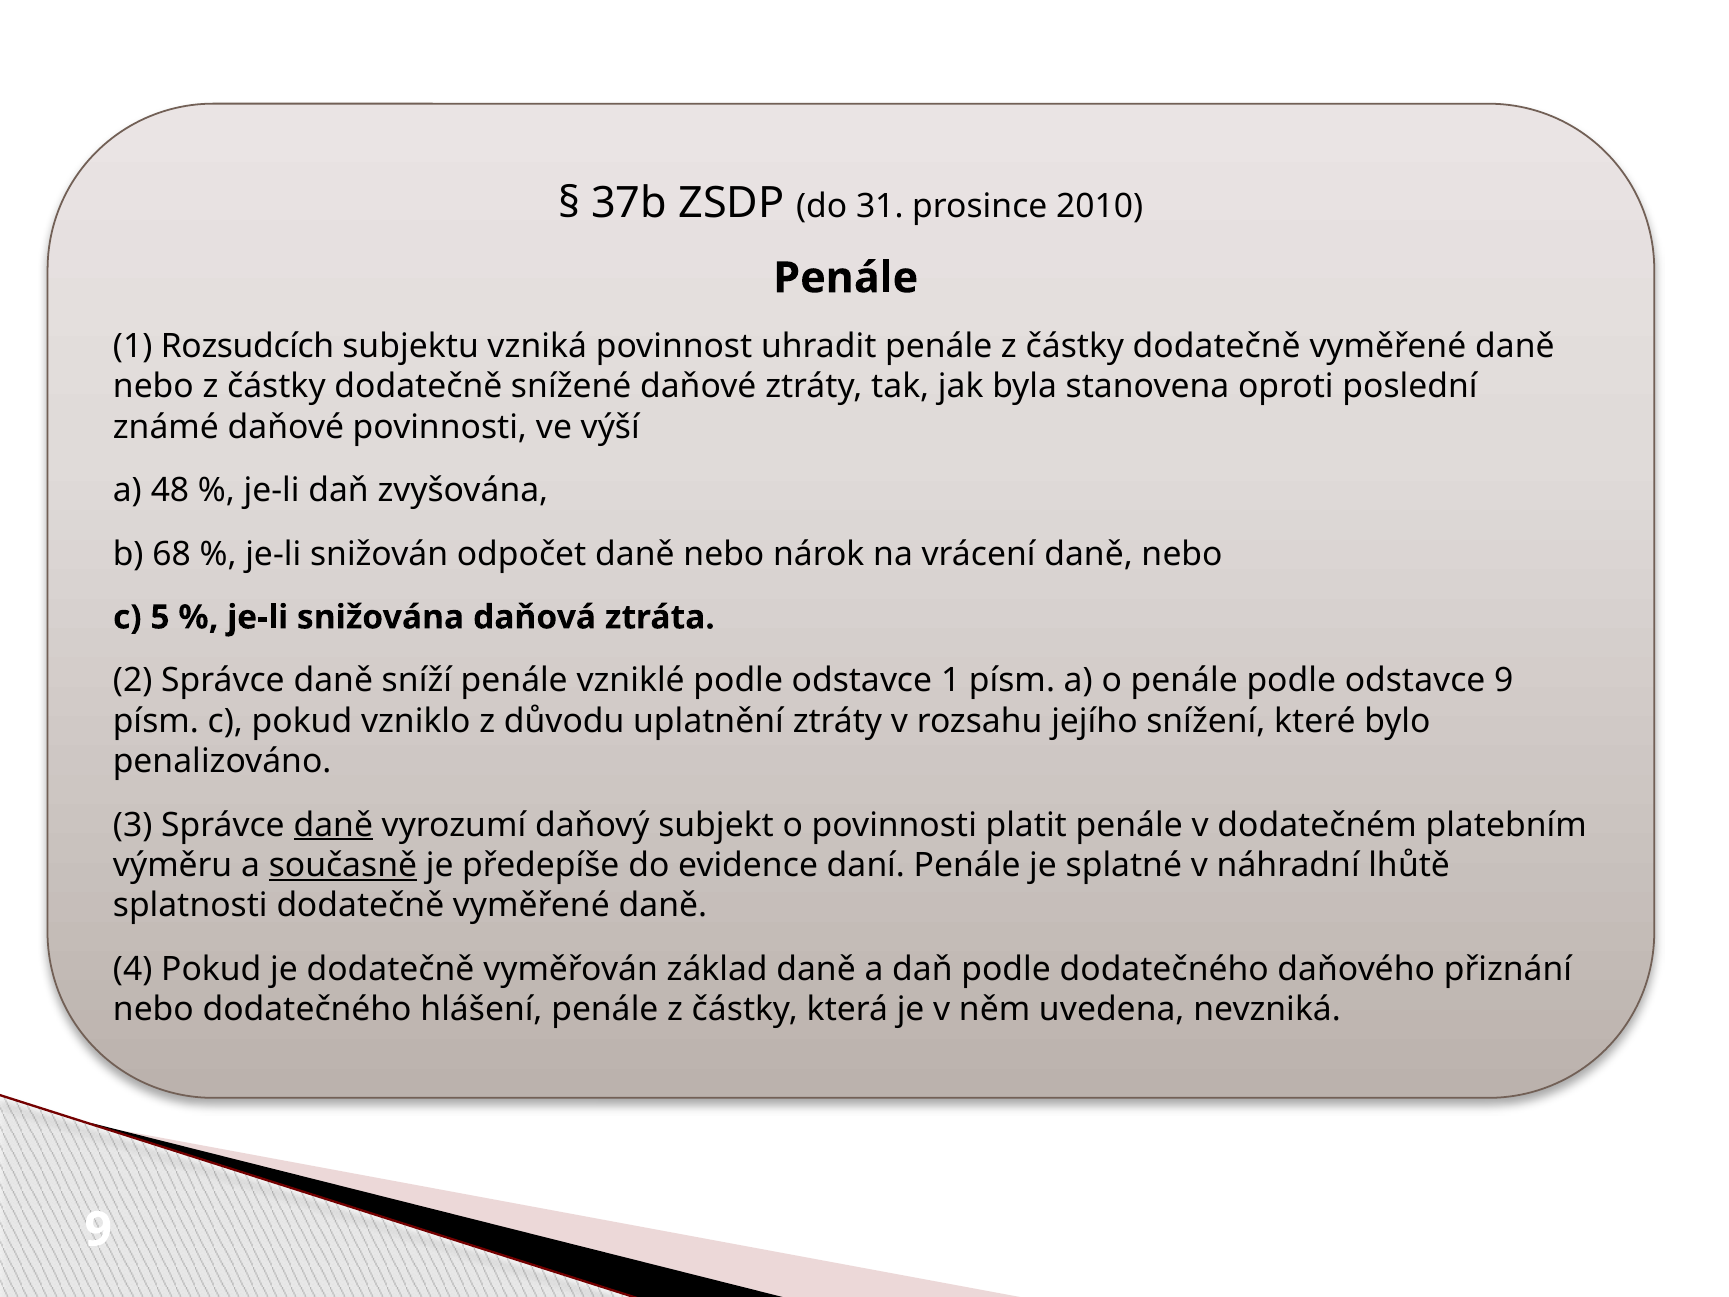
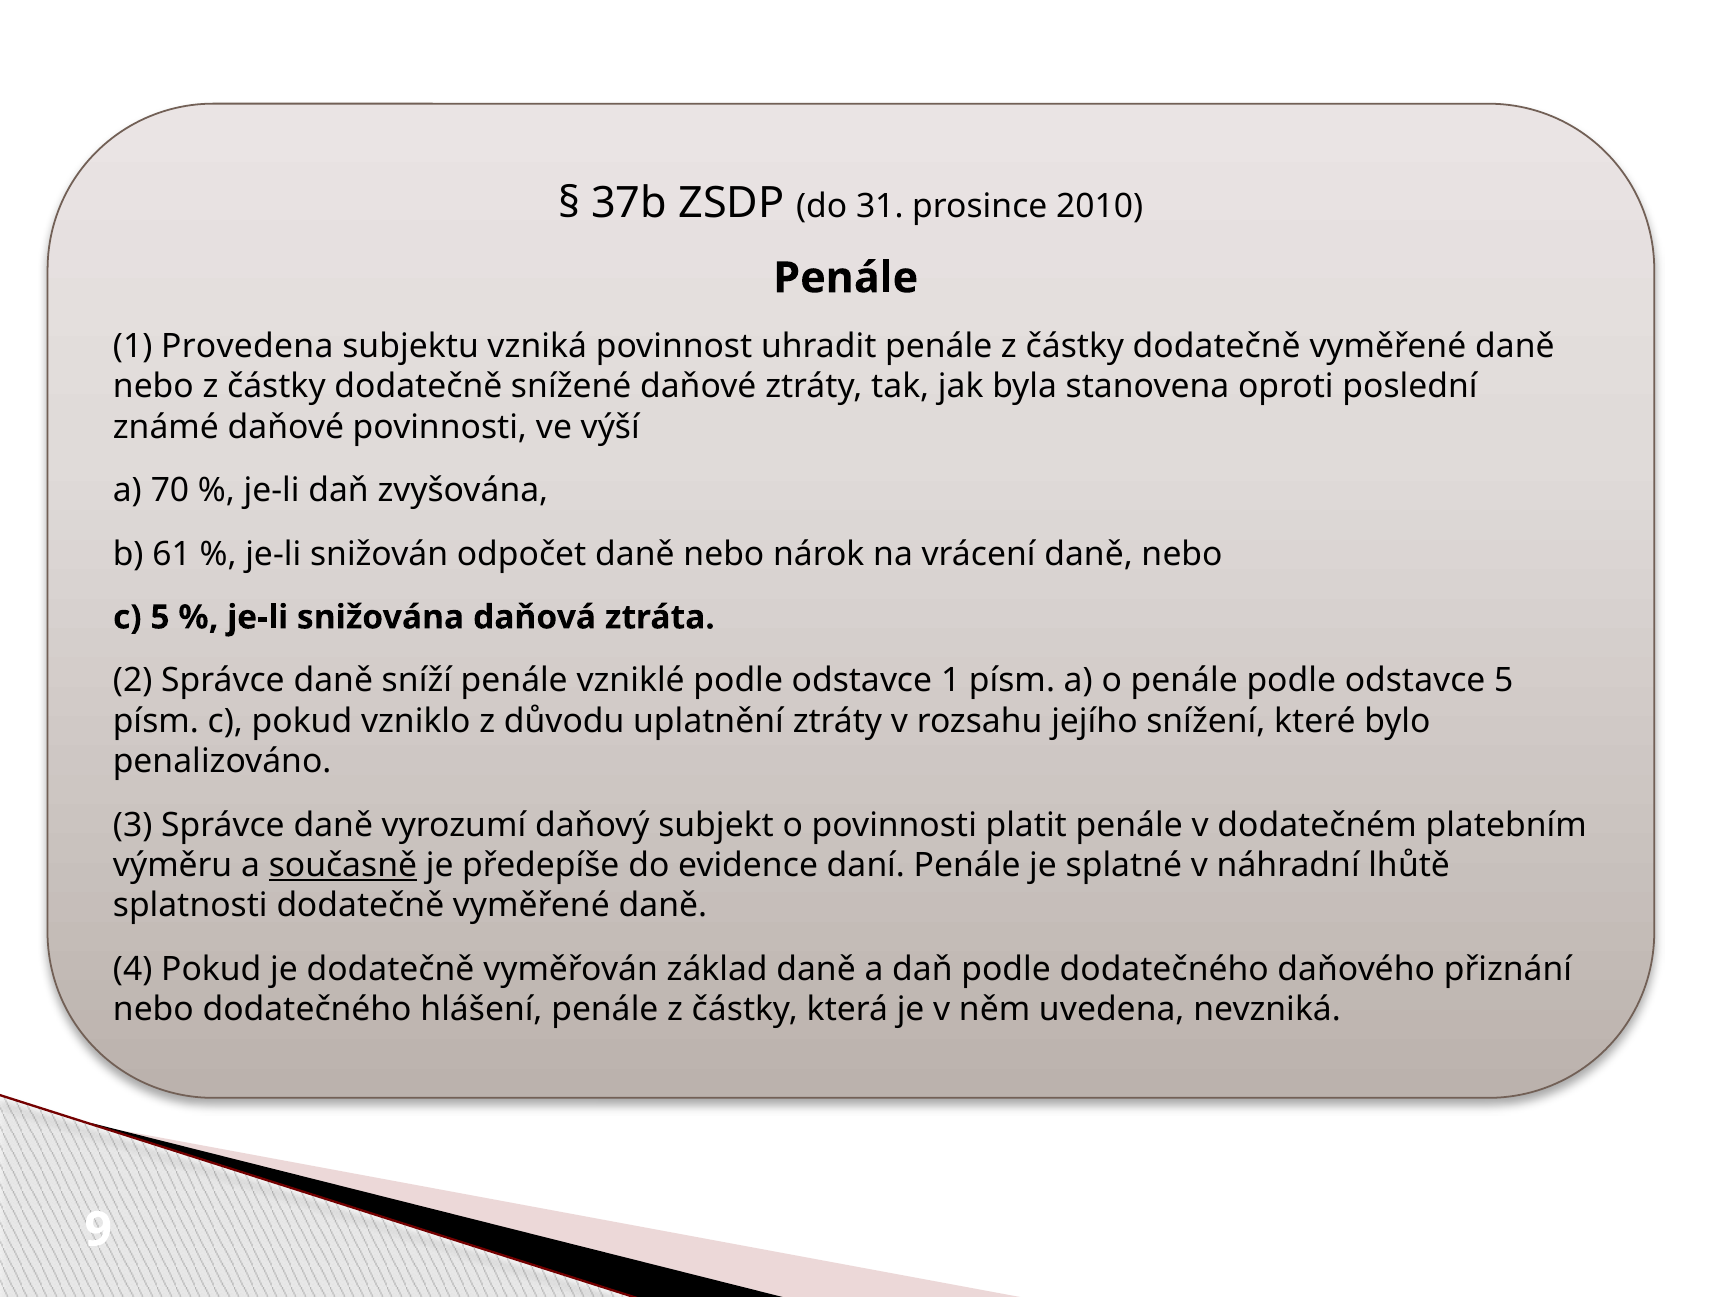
Rozsudcích: Rozsudcích -> Provedena (247, 346)
48: 48 -> 70 (170, 491)
68: 68 -> 61 (172, 554)
odstavce 9: 9 -> 5 (1504, 681)
daně underline: present -> none (333, 825)
